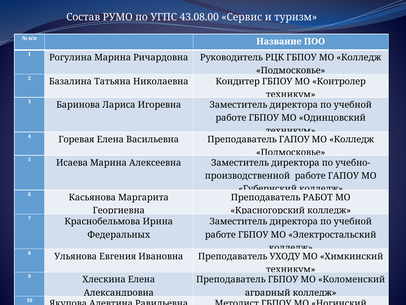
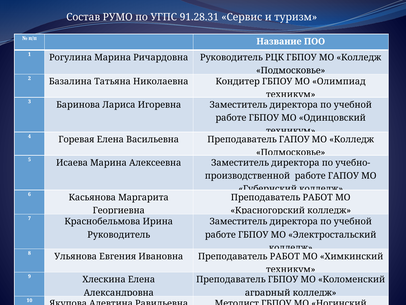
43.08.00: 43.08.00 -> 91.28.31 (199, 17)
Контролер: Контролер -> Олимпиад (339, 81)
Федеральных: Федеральных -> Руководитель (119, 234)
Ивановна Преподаватель УХОДУ: УХОДУ -> РАБОТ (285, 256)
